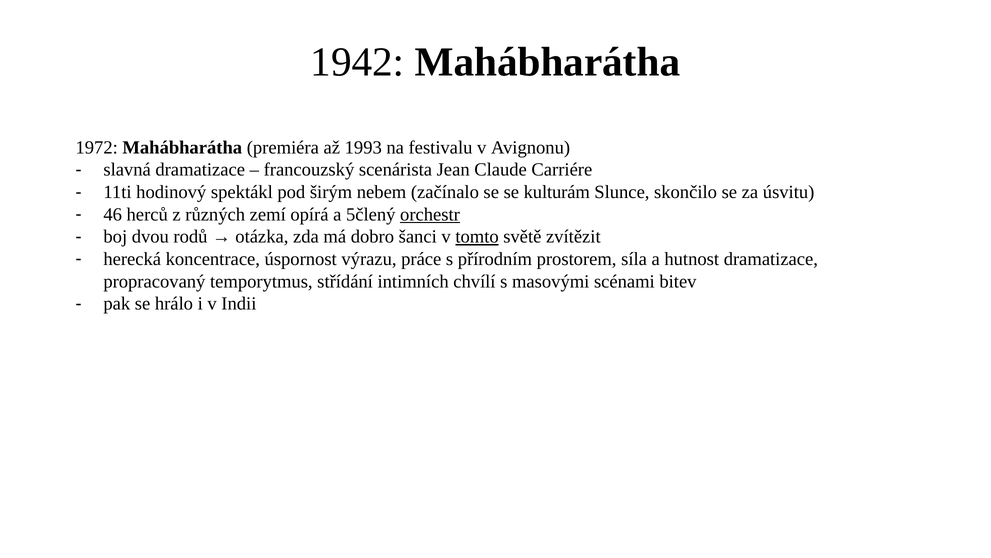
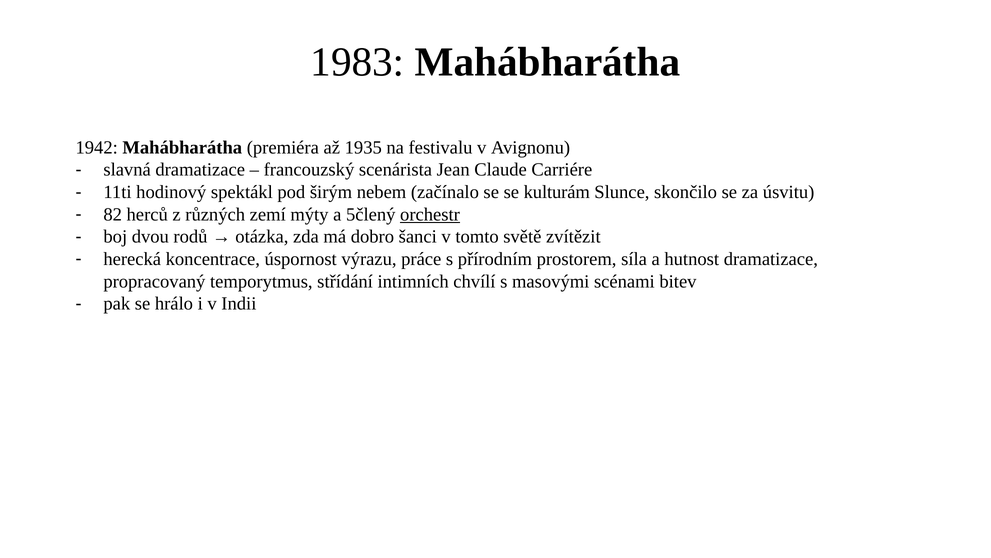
1942: 1942 -> 1983 (357, 62)
1972: 1972 -> 1942 (97, 147)
1993: 1993 -> 1935 (363, 147)
46: 46 -> 82 (113, 214)
opírá: opírá -> mýty (309, 214)
tomto underline: present -> none (477, 237)
